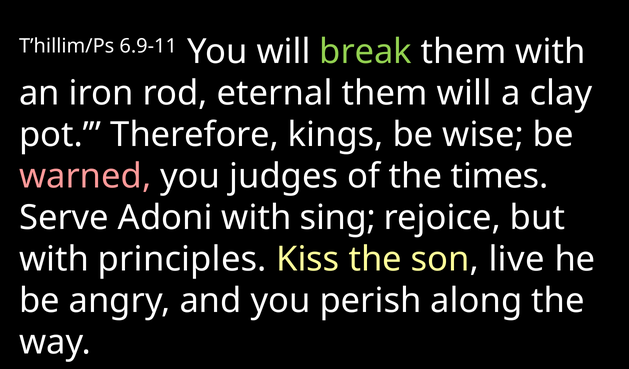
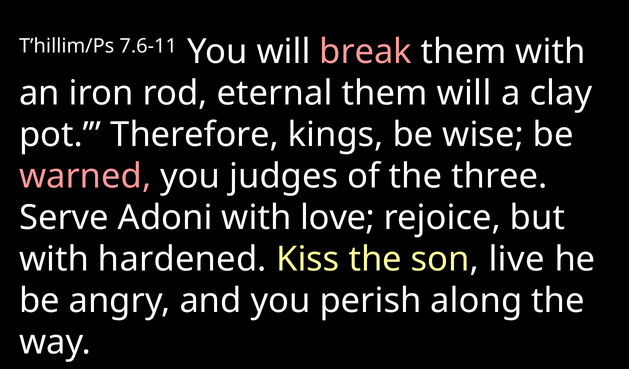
6.9-11: 6.9-11 -> 7.6-11 (148, 46)
break colour: light green -> pink (366, 52)
times: times -> three (499, 176)
sing: sing -> love (338, 218)
principles: principles -> hardened (182, 259)
